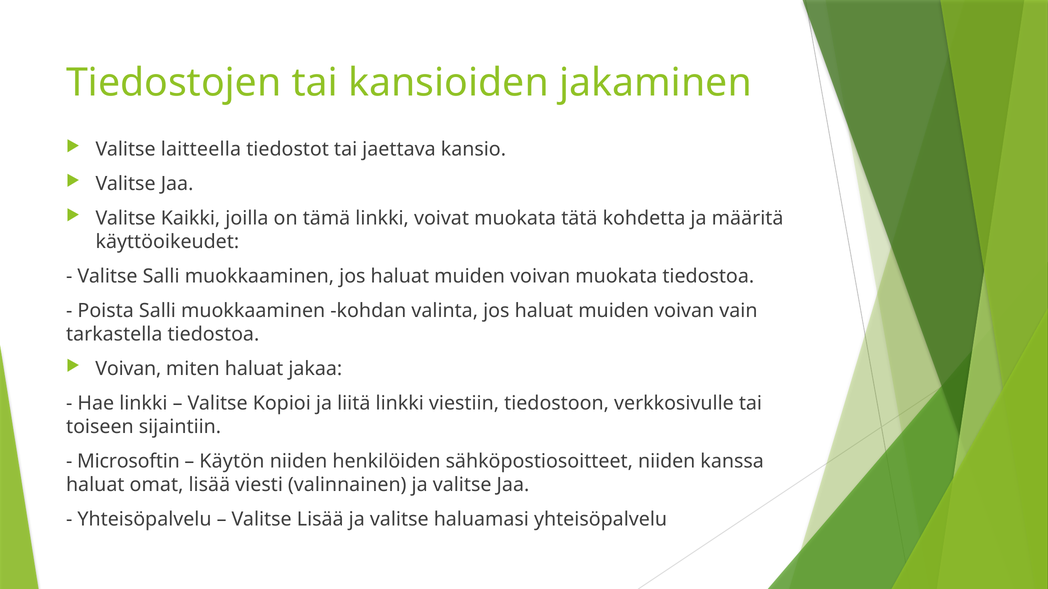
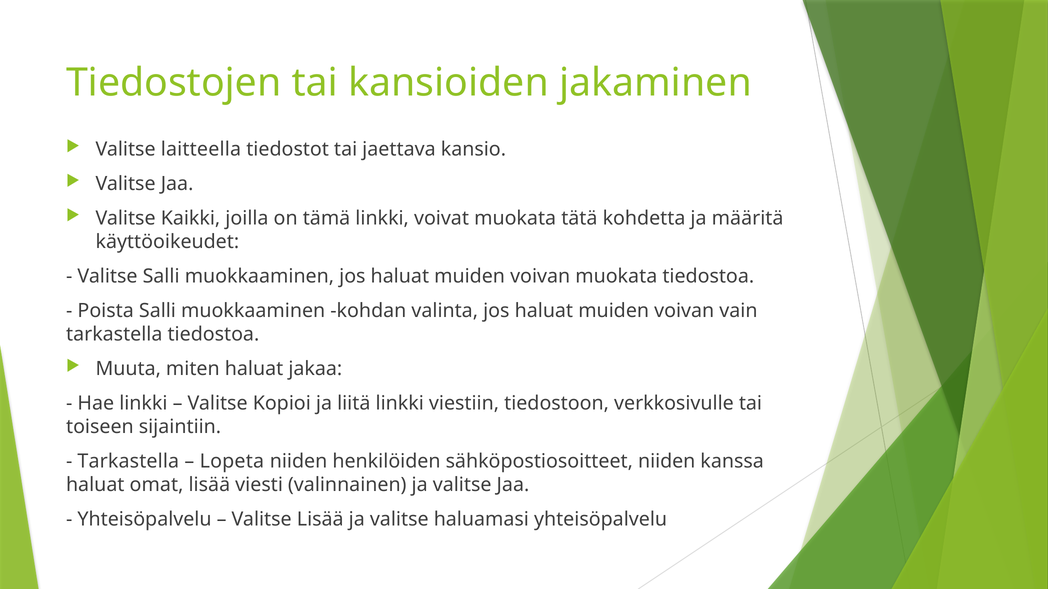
Voivan: Voivan -> Muuta (128, 369)
Microsoftin: Microsoftin -> Tarkastella (128, 462)
Käytön: Käytön -> Lopeta (232, 462)
